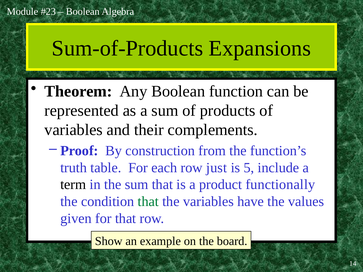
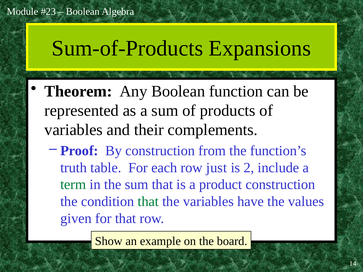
5: 5 -> 2 (249, 168)
term colour: black -> green (73, 185)
product functionally: functionally -> construction (280, 185)
